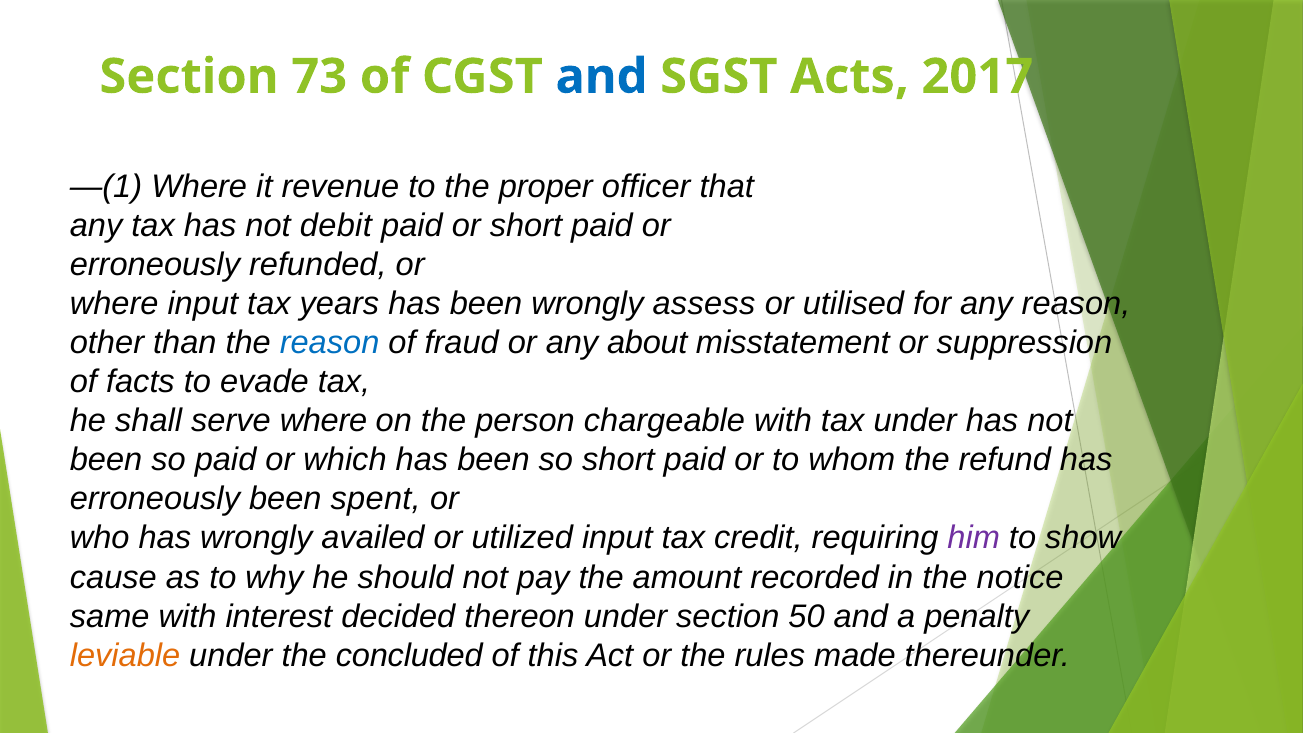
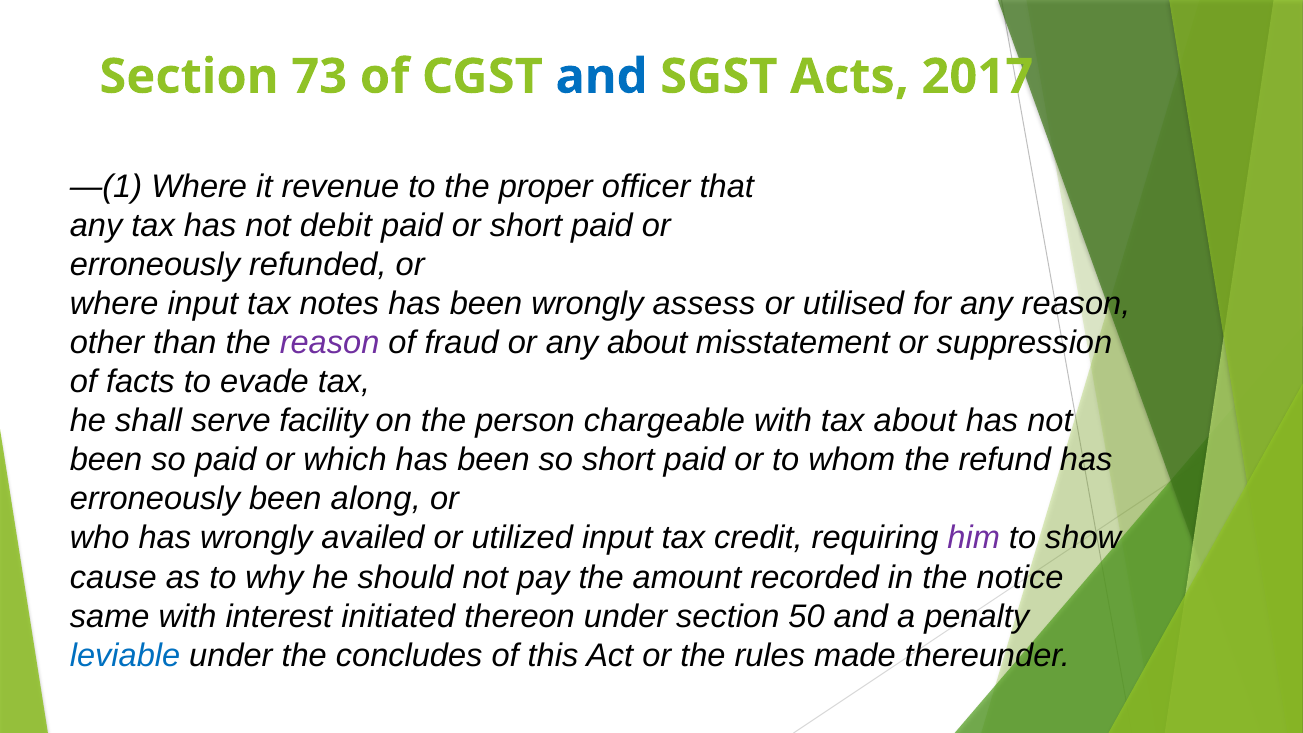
years: years -> notes (339, 304)
reason colour: blue -> purple (330, 343)
serve where: where -> facility (323, 421)
tax under: under -> about (915, 421)
spent: spent -> along (376, 499)
decided: decided -> initiated (398, 616)
leviable colour: orange -> blue (125, 655)
concluded: concluded -> concludes (409, 655)
